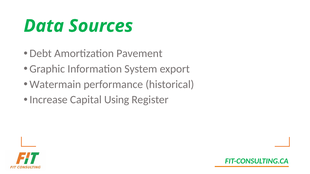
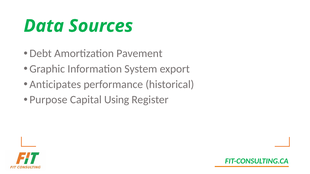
Watermain: Watermain -> Anticipates (55, 84)
Increase: Increase -> Purpose (48, 100)
